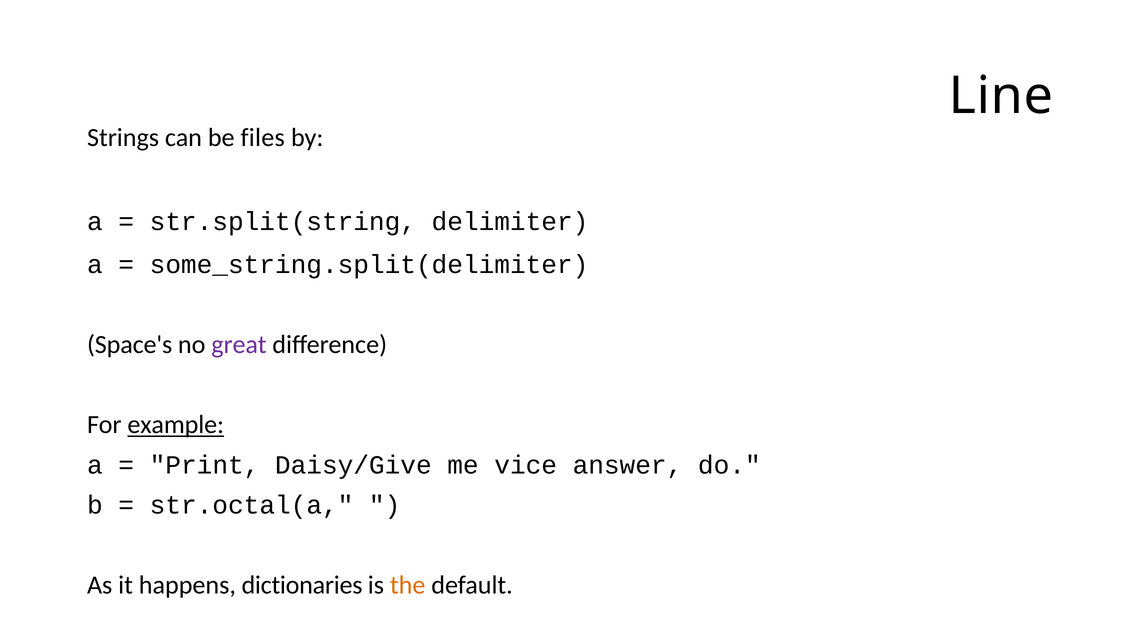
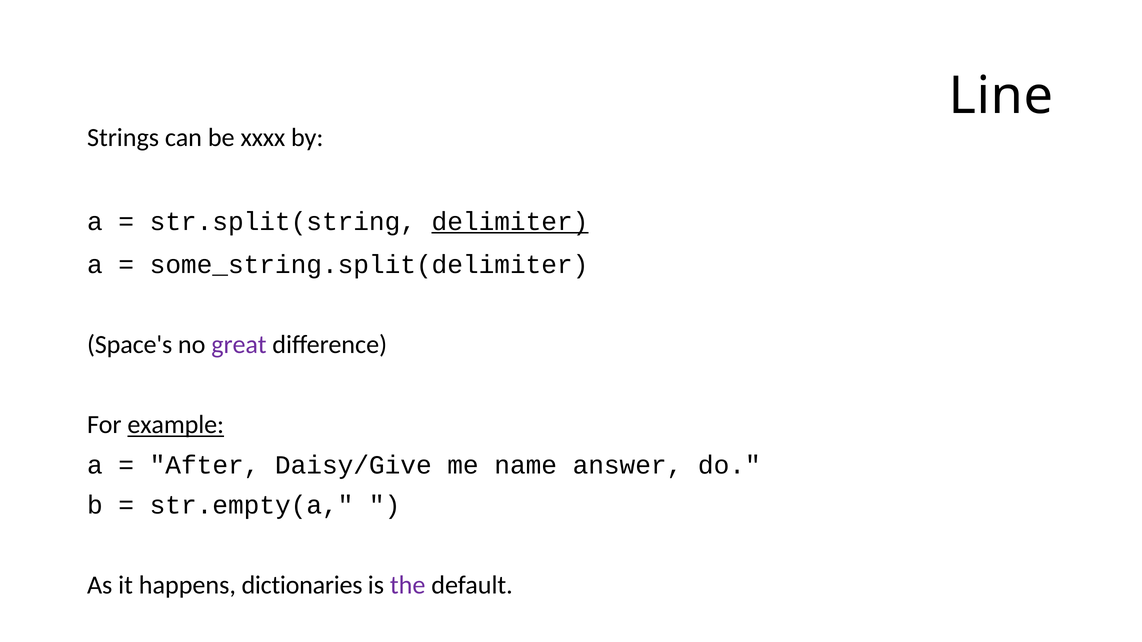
files: files -> xxxx (263, 138)
delimiter underline: none -> present (510, 222)
Print: Print -> After (205, 465)
vice: vice -> name (526, 465)
str.octal(a: str.octal(a -> str.empty(a (252, 505)
the colour: orange -> purple (408, 586)
